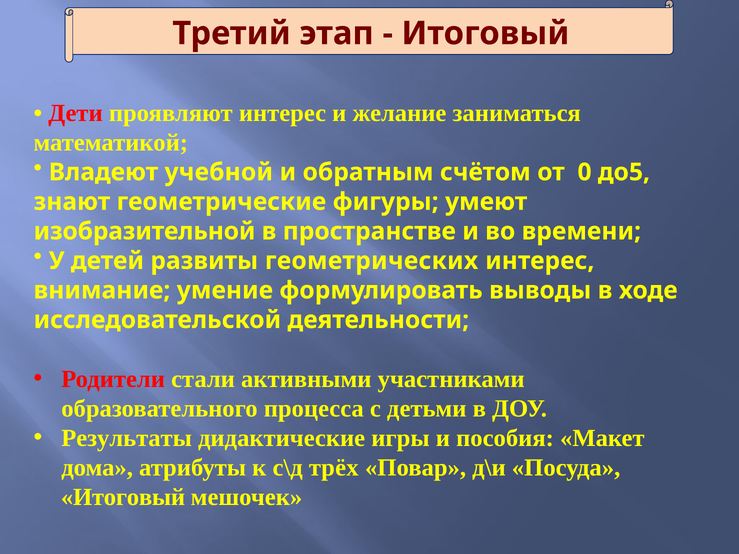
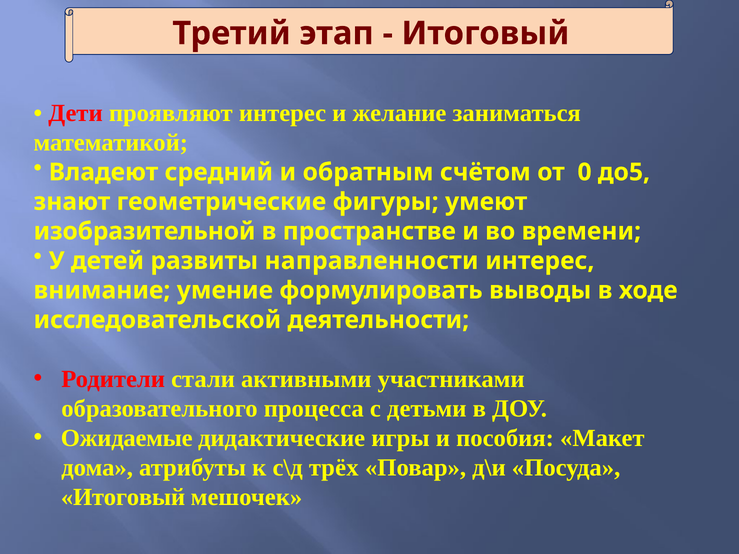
учебной: учебной -> средний (219, 172)
геометрических: геометрических -> направленности (371, 261)
Результаты: Результаты -> Ожидаемые (127, 438)
